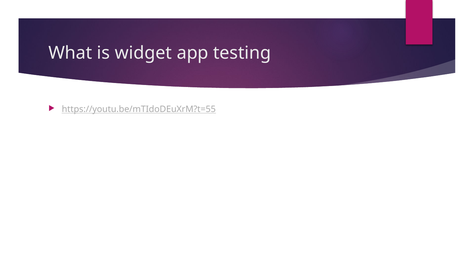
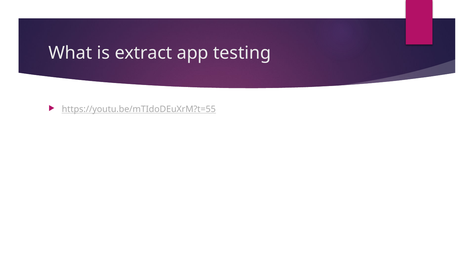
widget: widget -> extract (143, 53)
